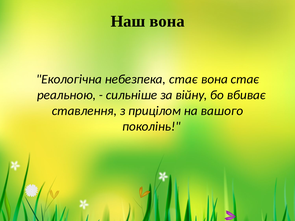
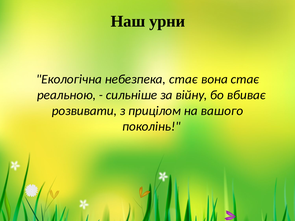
Наш вона: вона -> урни (167, 21)
ставлення: ставлення -> розвивати (84, 111)
